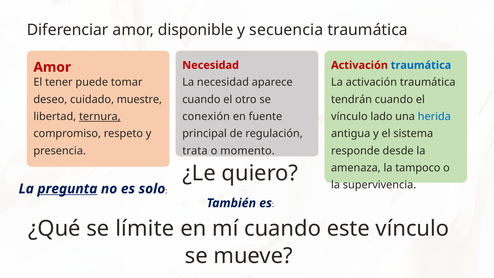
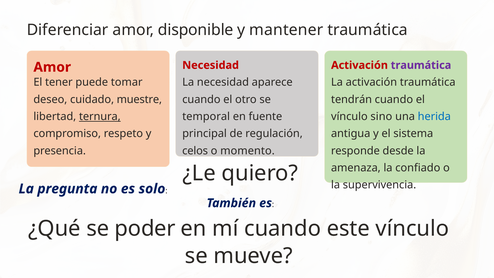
secuencia: secuencia -> mantener (286, 30)
traumática colour: blue -> purple (421, 65)
lado: lado -> sino (381, 116)
conexión: conexión -> temporal (206, 116)
trata: trata -> celos (195, 151)
tampoco: tampoco -> confiado (418, 168)
pregunta underline: present -> none (67, 189)
límite: límite -> poder (145, 229)
